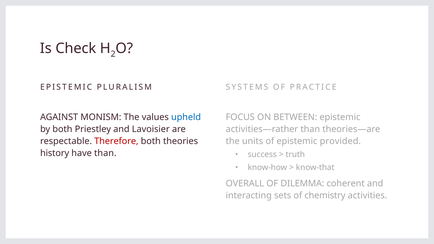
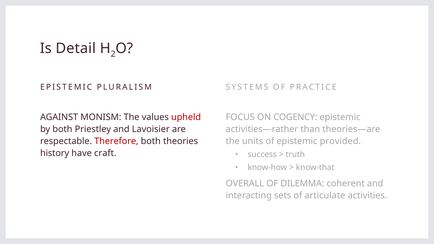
Check: Check -> Detail (76, 48)
upheld colour: blue -> red (186, 117)
BETWEEN: BETWEEN -> COGENCY (295, 117)
have than: than -> craft (105, 153)
chemistry: chemistry -> articulate (325, 196)
